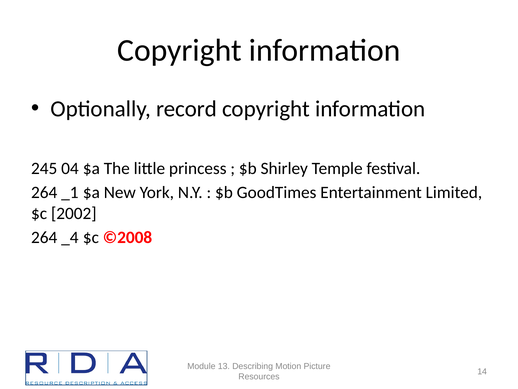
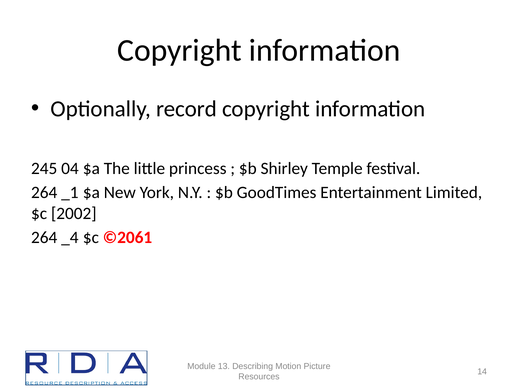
©2008: ©2008 -> ©2061 (127, 237)
